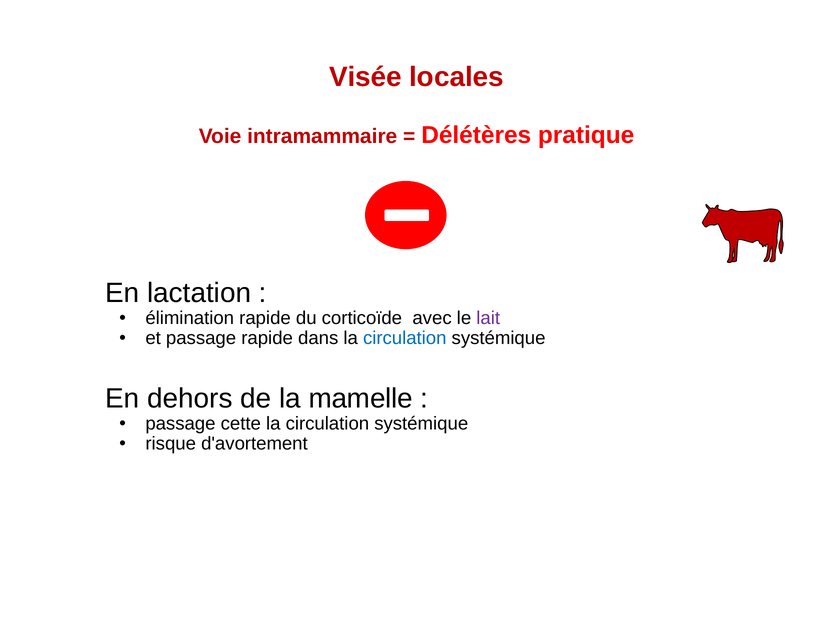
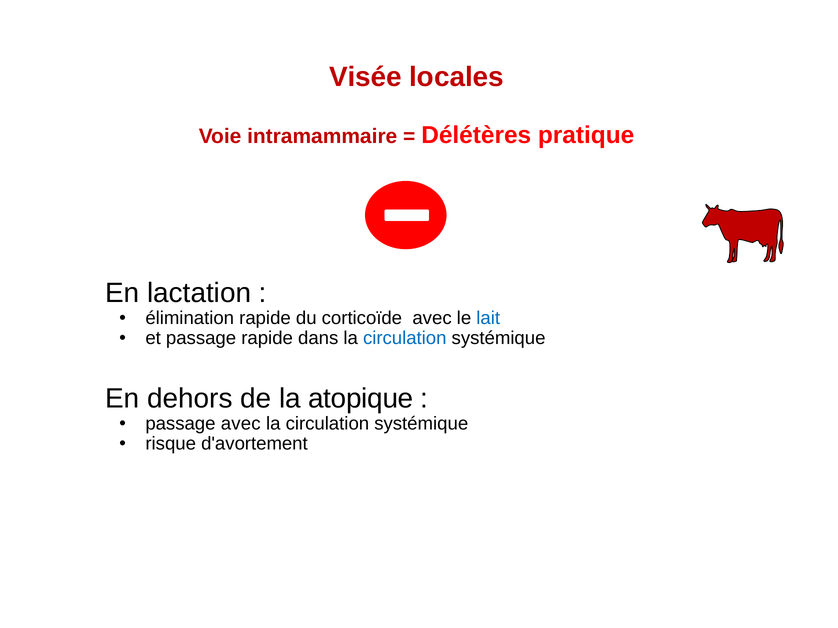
lait colour: purple -> blue (488, 319)
mamelle: mamelle -> atopique (361, 399)
passage cette: cette -> avec (241, 424)
